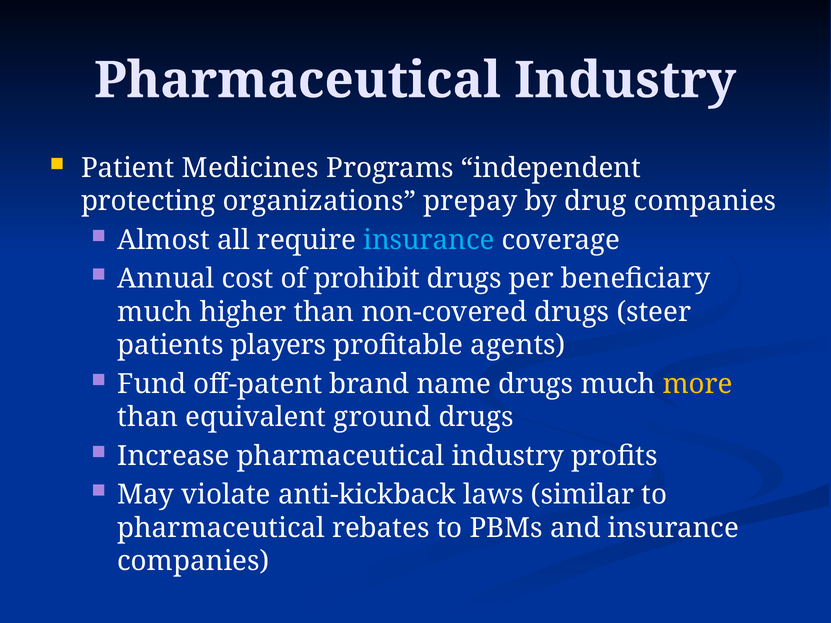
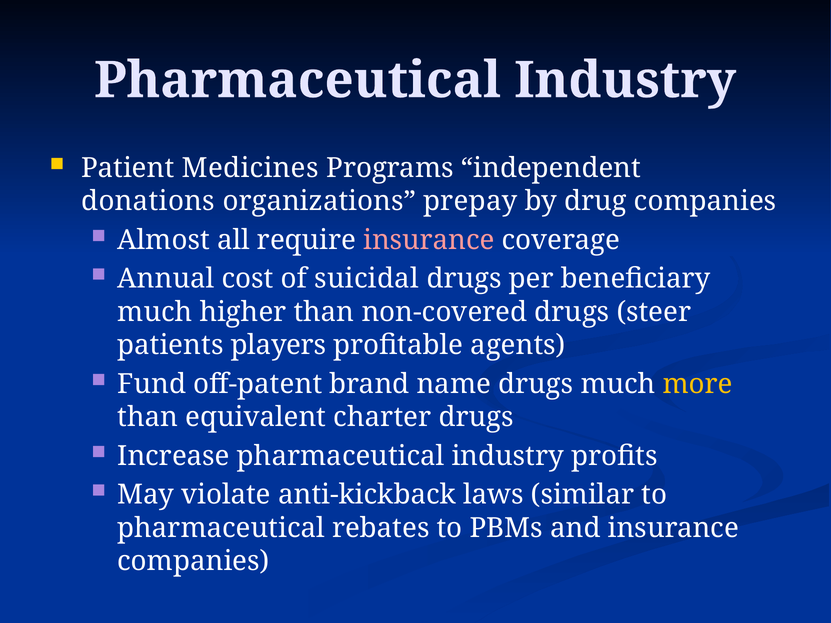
protecting: protecting -> donations (148, 201)
insurance colour: light blue -> pink (429, 240)
prohibit: prohibit -> suicidal (367, 279)
ground: ground -> charter (382, 417)
